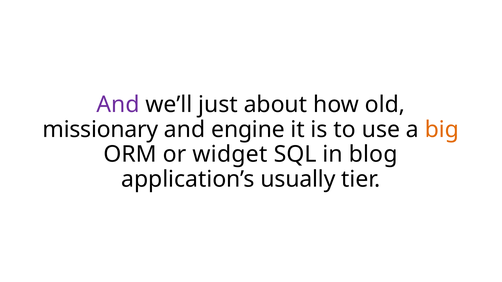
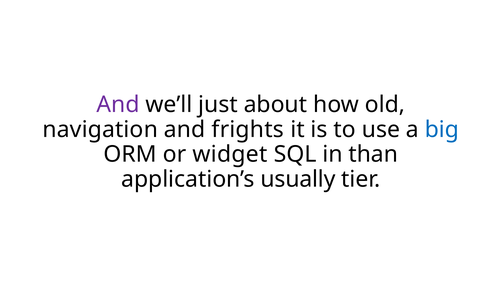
missionary: missionary -> navigation (100, 130)
engine: engine -> frights (248, 130)
big colour: orange -> blue (442, 130)
blog: blog -> than (373, 155)
